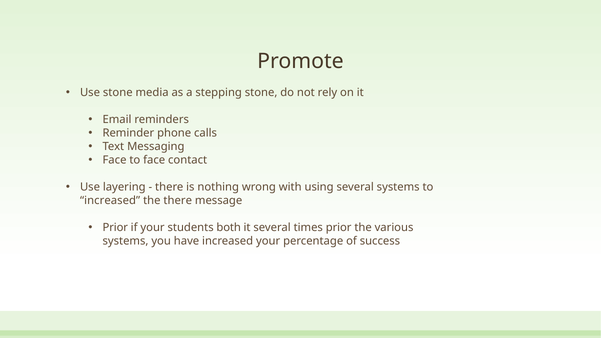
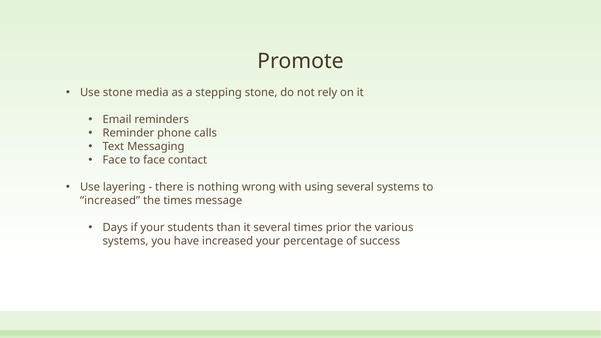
the there: there -> times (178, 201)
Prior: Prior -> Days (115, 228)
both: both -> than (229, 228)
